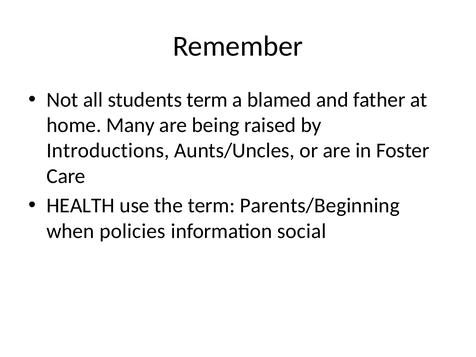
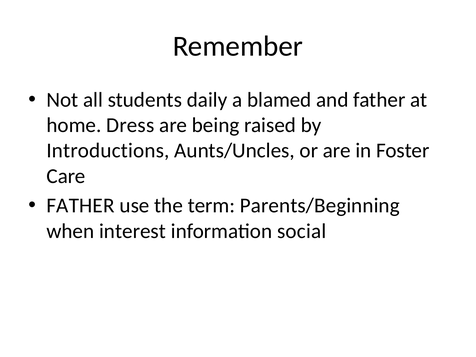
students term: term -> daily (207, 100)
Many: Many -> Dress (130, 125)
HEALTH: HEALTH -> FATHER (80, 206)
policies: policies -> interest (133, 231)
